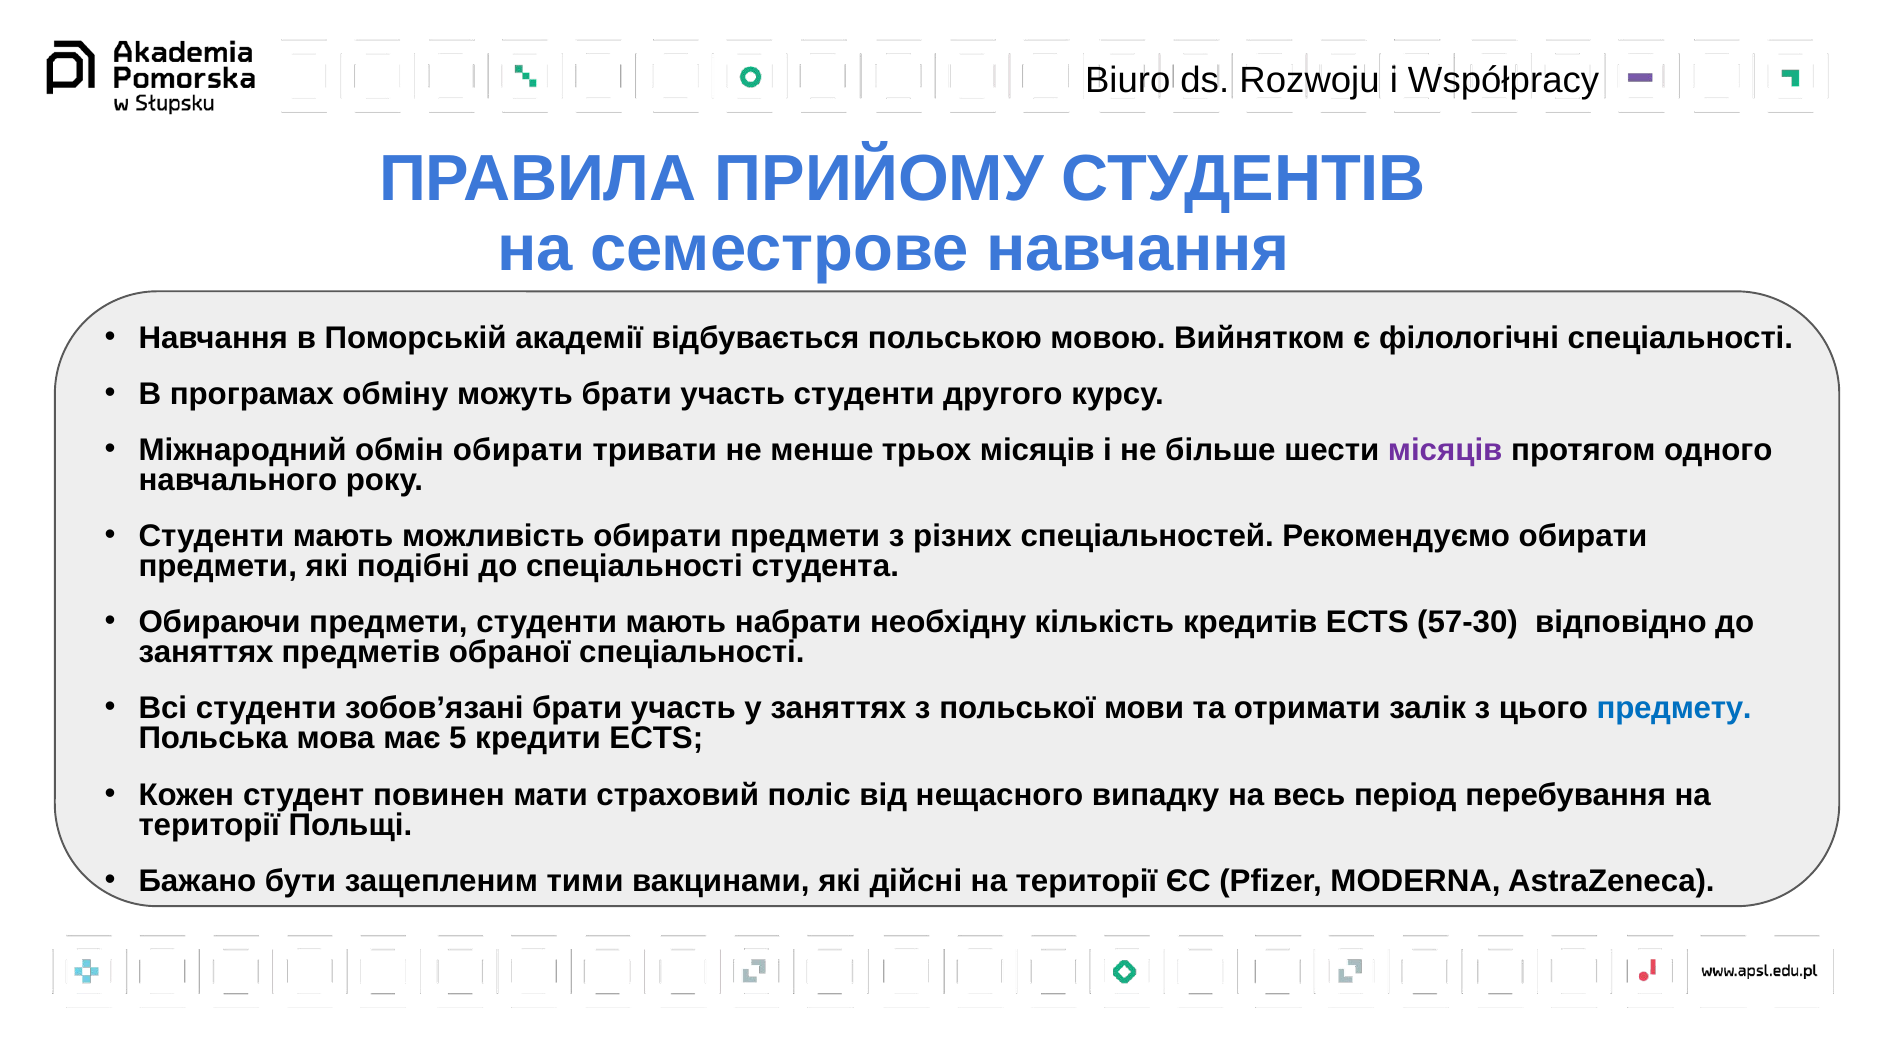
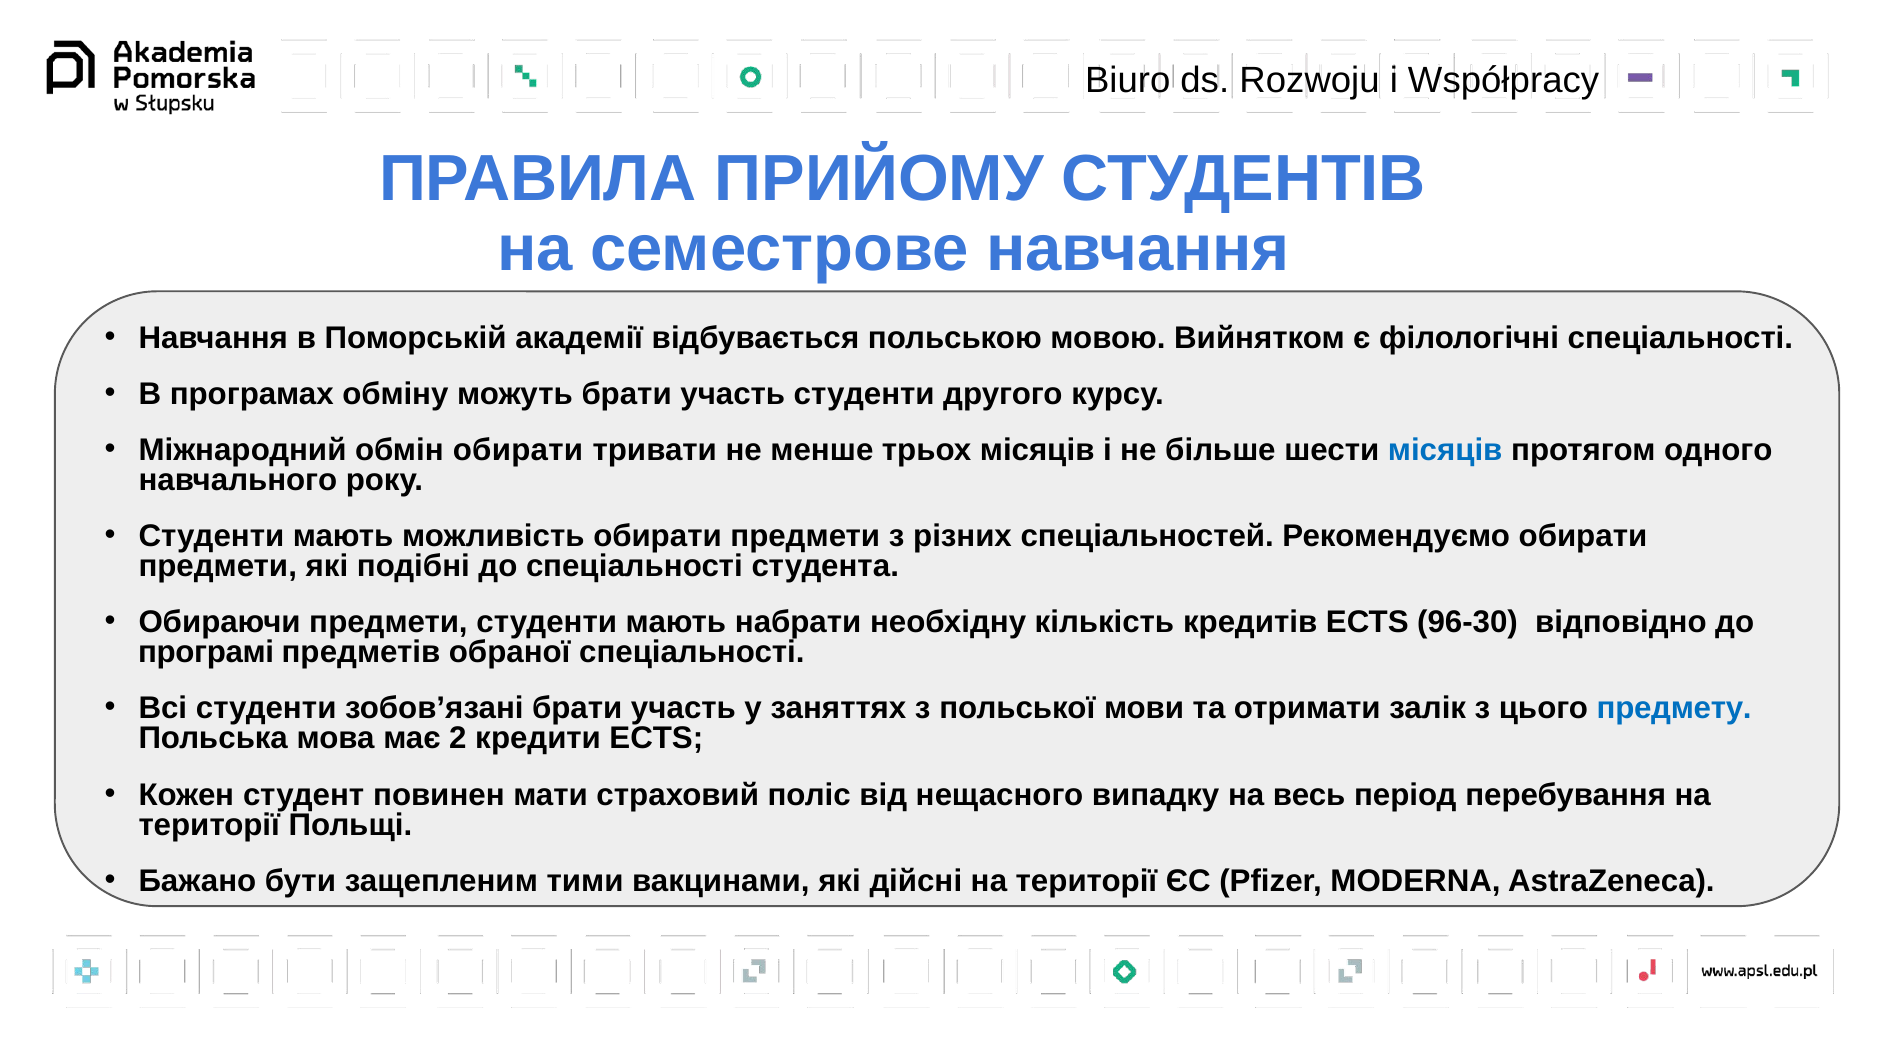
місяців colour: purple -> blue (1445, 451)
57-30: 57-30 -> 96-30 (1467, 623)
заняттях: заняттях -> програмі (206, 653)
5: 5 -> 2 (458, 739)
